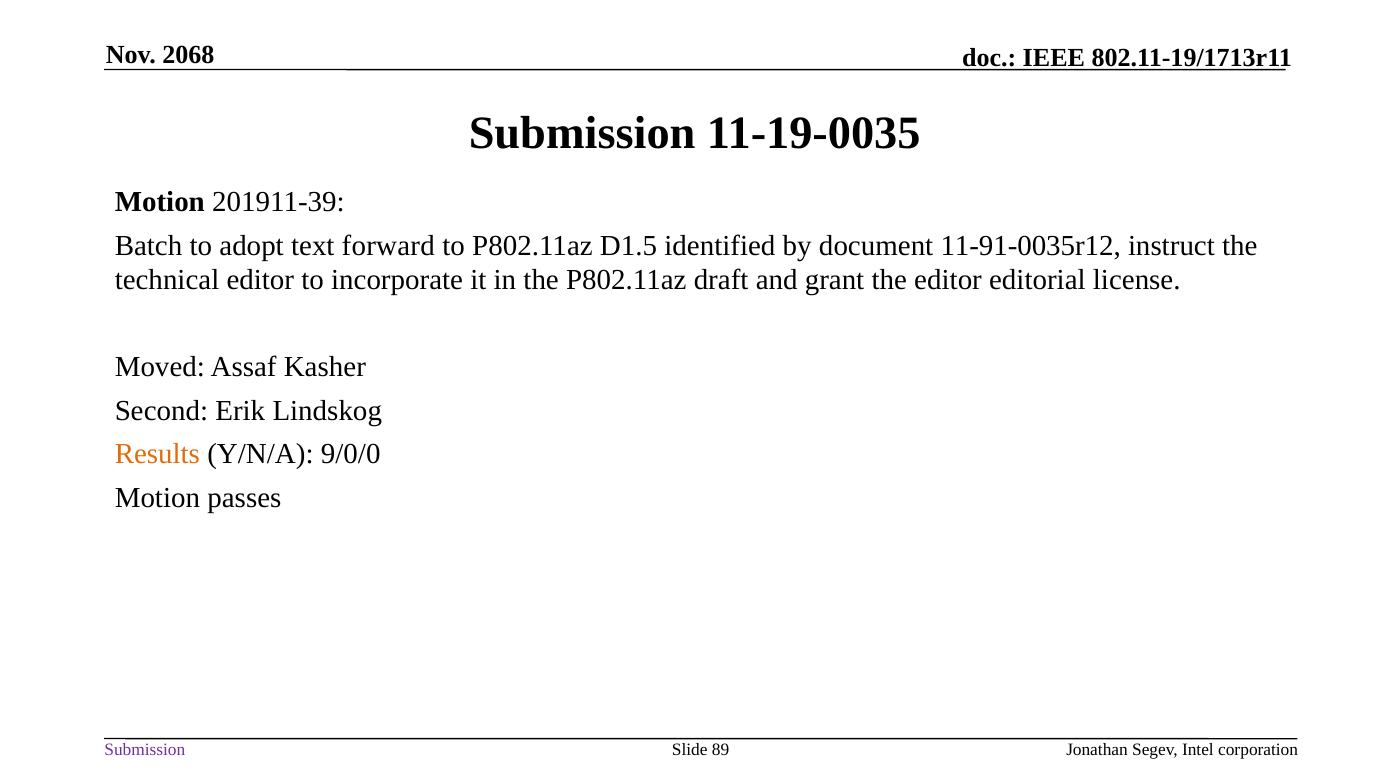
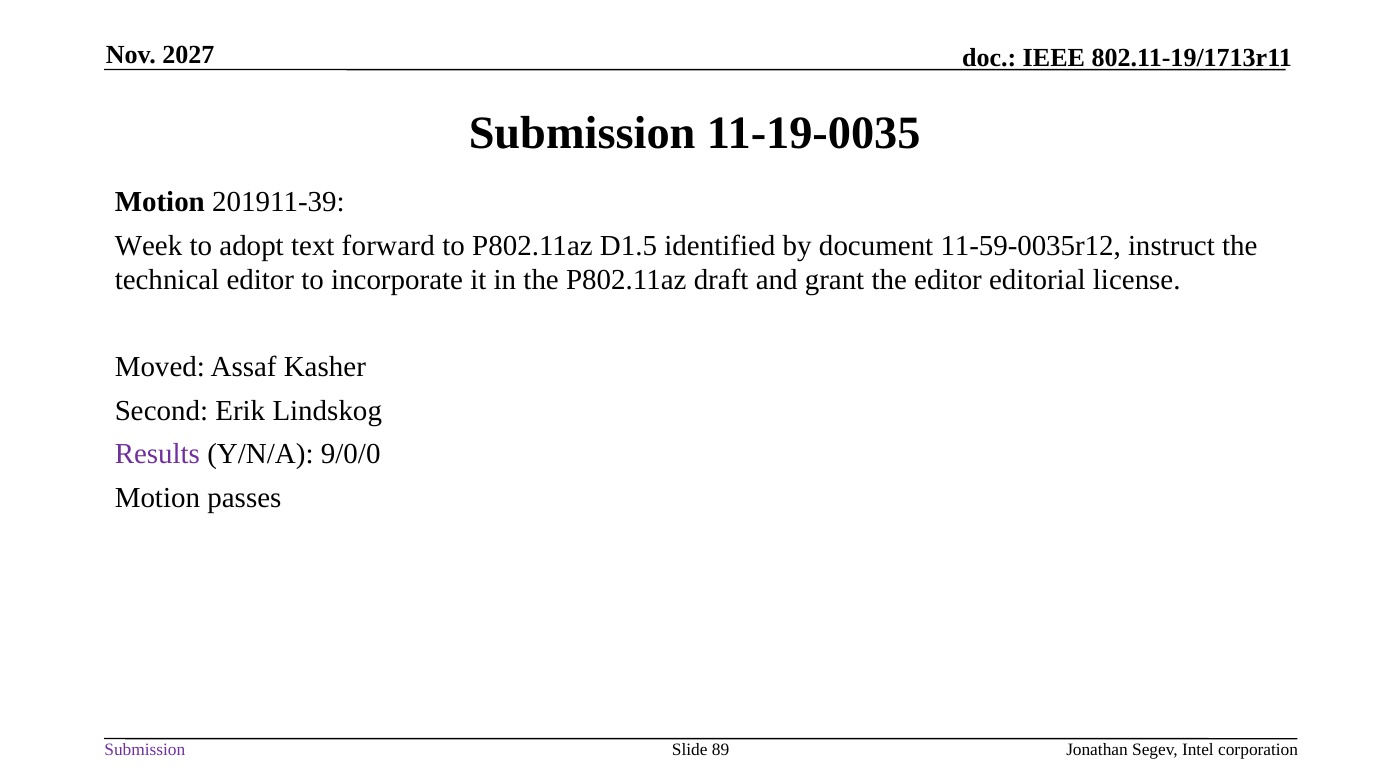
2068: 2068 -> 2027 (188, 55)
Batch: Batch -> Week (149, 246)
11-91-0035r12: 11-91-0035r12 -> 11-59-0035r12 (1031, 246)
Results colour: orange -> purple (157, 454)
